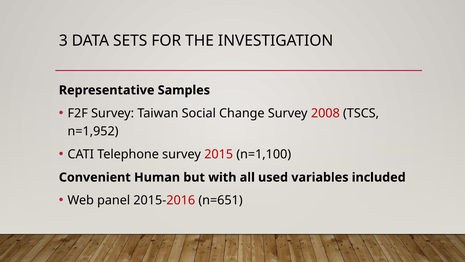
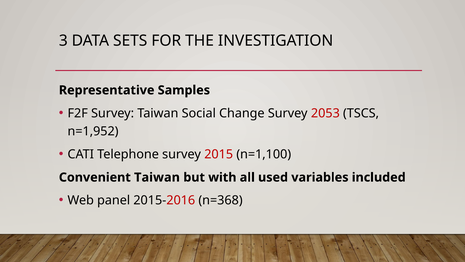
2008: 2008 -> 2053 (325, 113)
Convenient Human: Human -> Taiwan (157, 177)
n=651: n=651 -> n=368 (221, 200)
